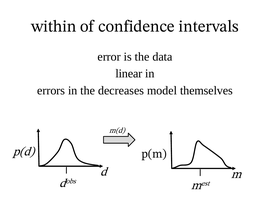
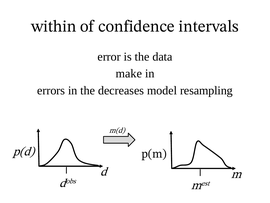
linear: linear -> make (129, 73)
themselves: themselves -> resampling (206, 90)
